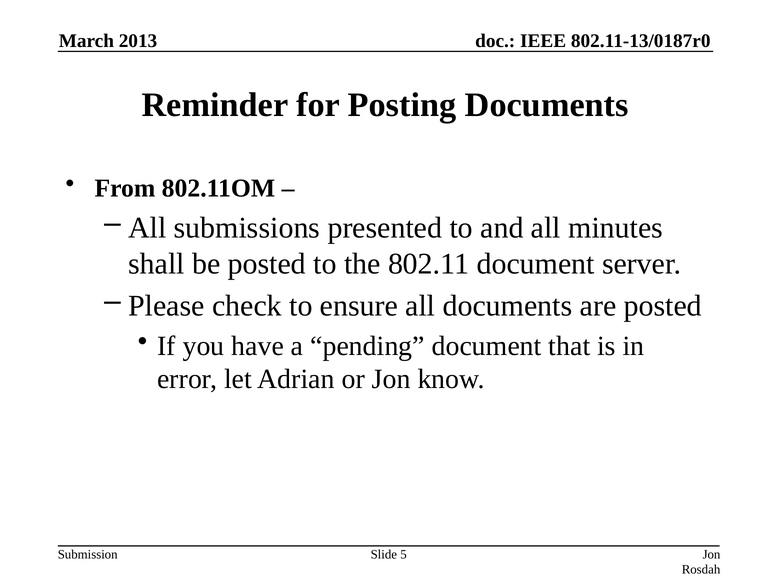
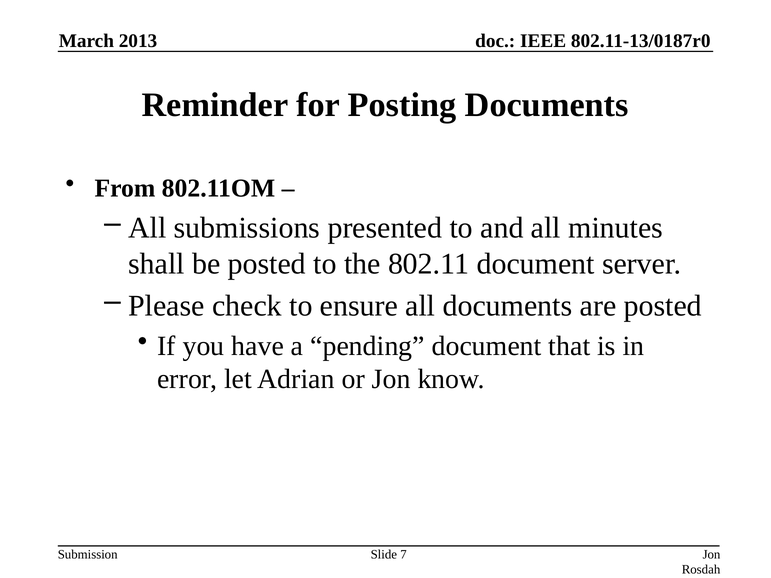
5: 5 -> 7 (403, 555)
